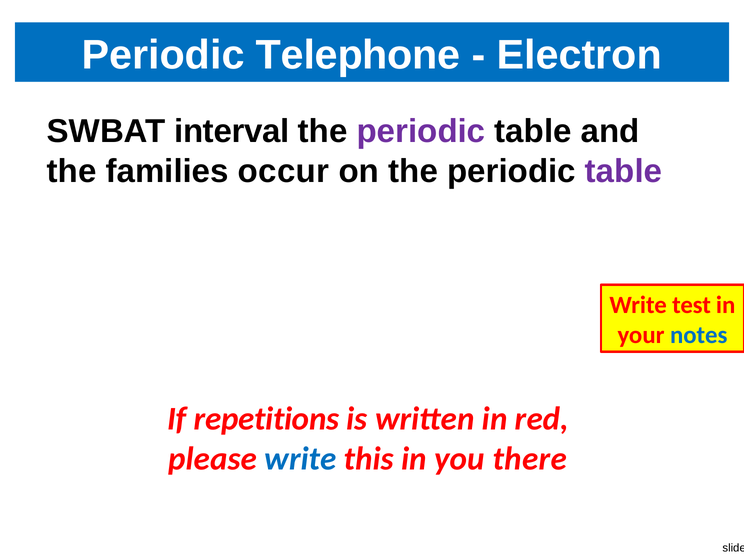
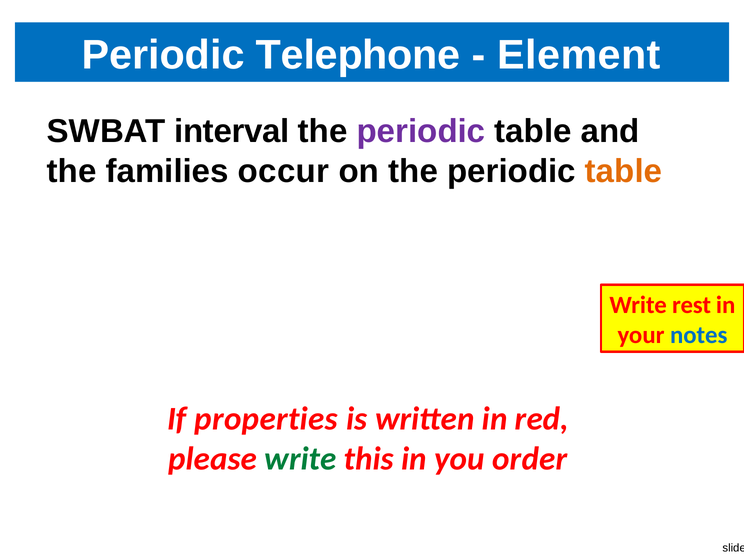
Electron: Electron -> Element (579, 55)
table colour: purple -> orange (624, 171)
test: test -> rest (692, 305)
repetitions: repetitions -> properties (266, 419)
write colour: blue -> green (300, 459)
there: there -> order (530, 459)
